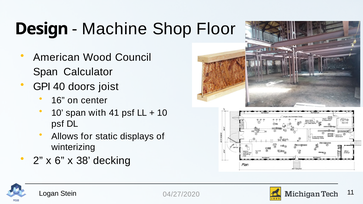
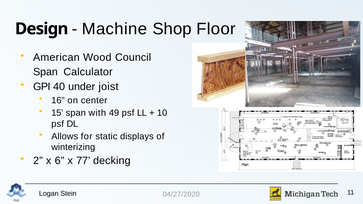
doors: doors -> under (82, 87)
10: 10 -> 15 (57, 113)
41: 41 -> 49 (114, 113)
38: 38 -> 77 (83, 161)
